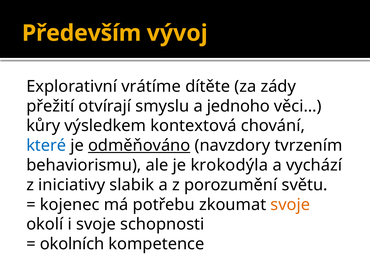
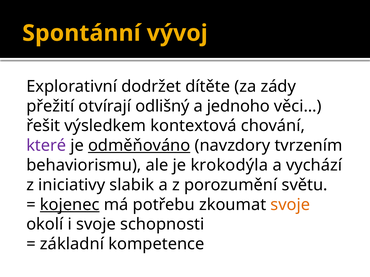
Především: Především -> Spontánní (81, 33)
vrátíme: vrátíme -> dodržet (151, 87)
smyslu: smyslu -> odlišný (162, 106)
kůry: kůry -> řešit (43, 126)
které colour: blue -> purple (46, 146)
kojenec underline: none -> present (70, 205)
okolních: okolních -> základní (72, 244)
